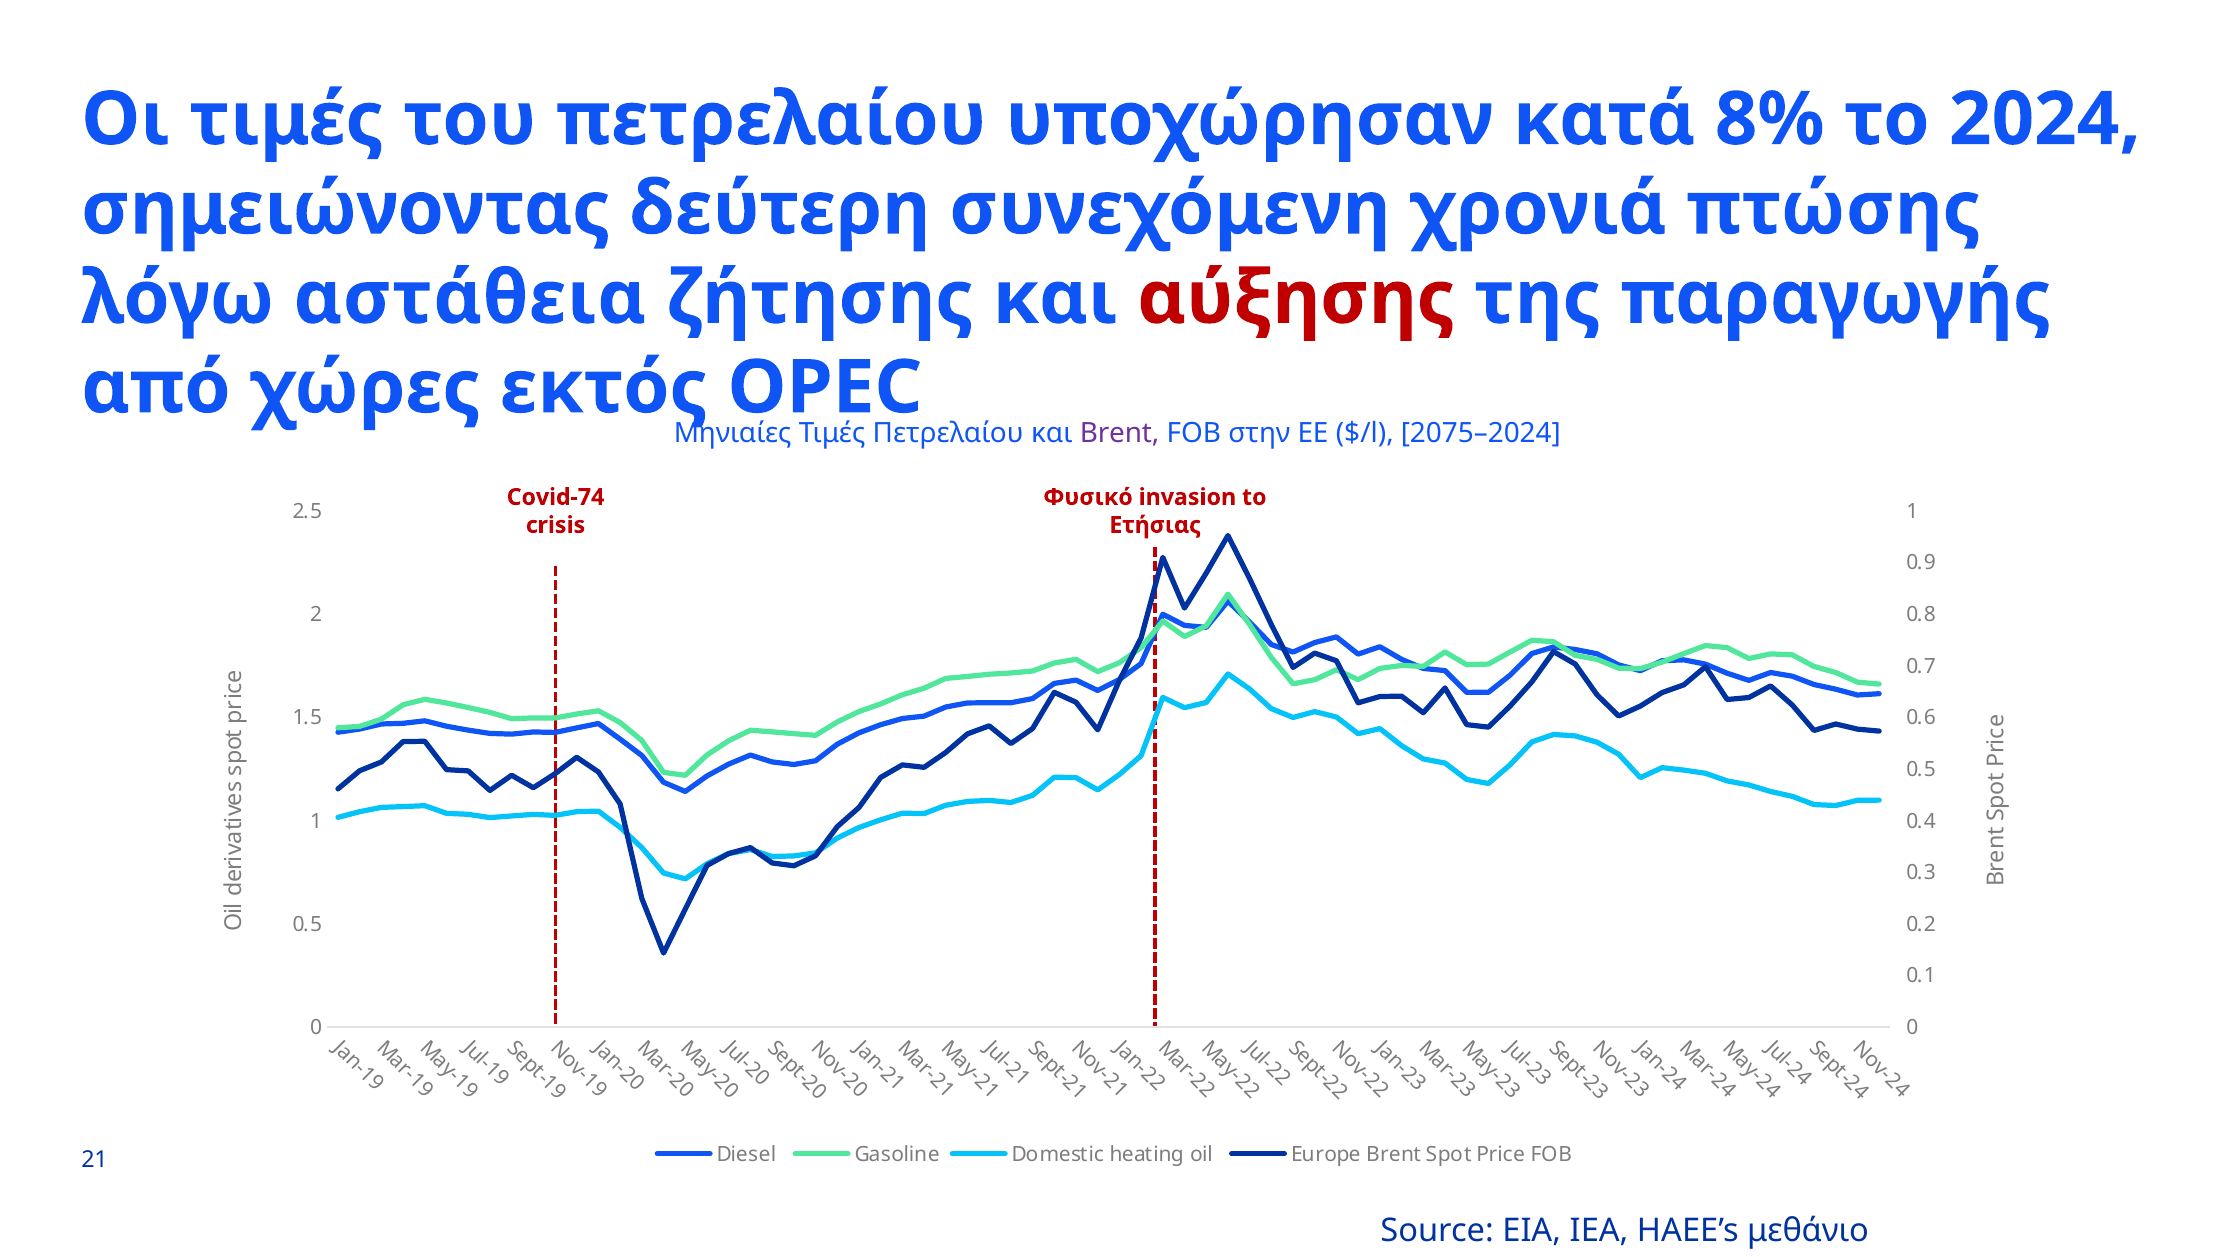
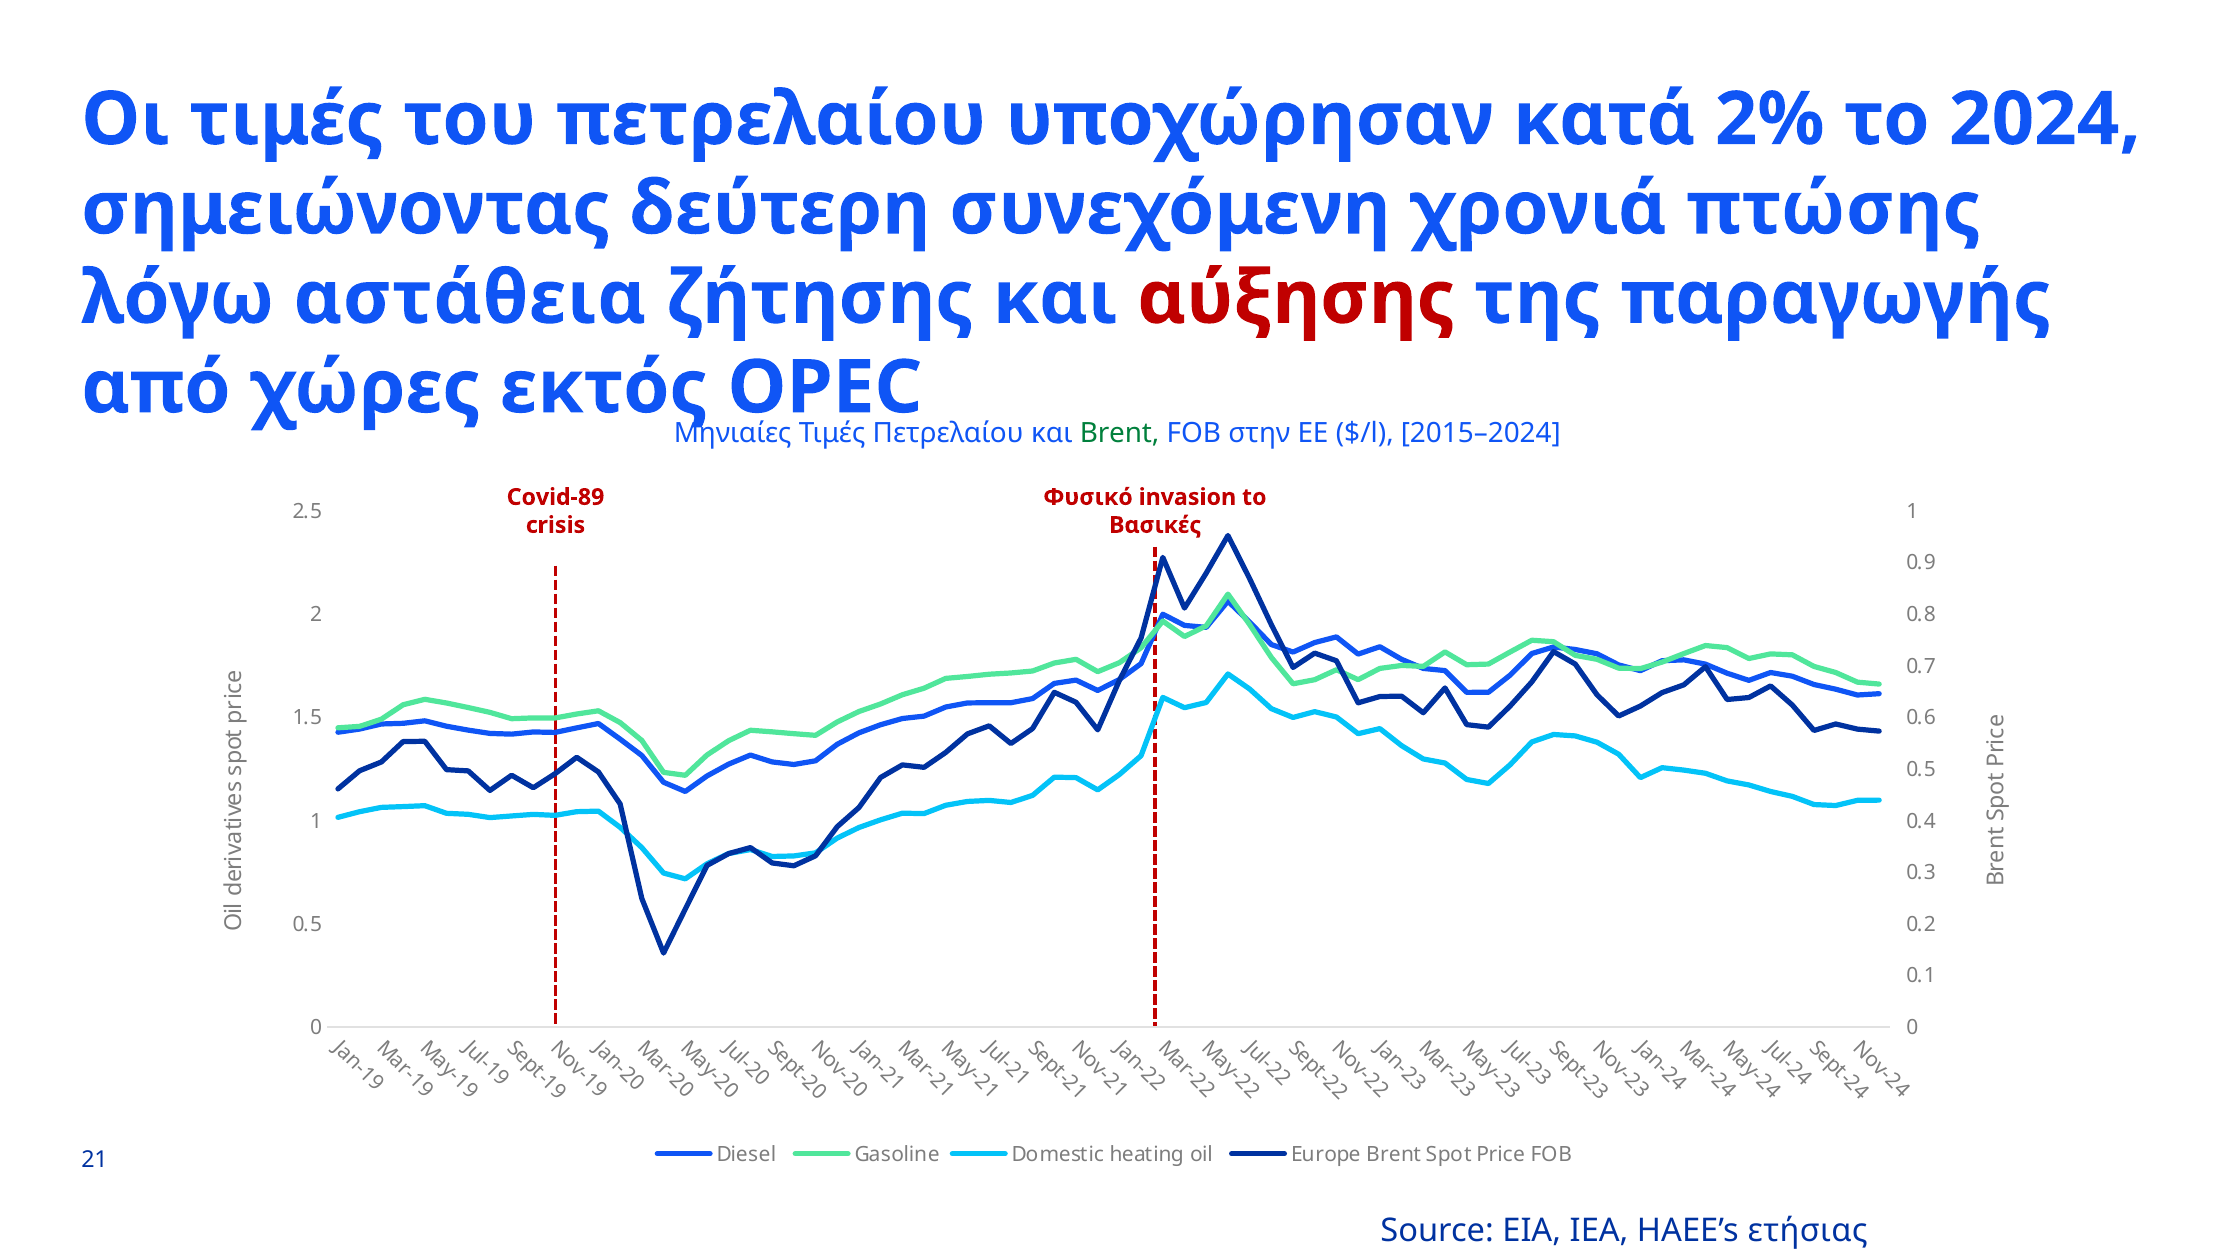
8%: 8% -> 2% (1770, 120)
Brent colour: purple -> green (1120, 433)
2075–2024: 2075–2024 -> 2015–2024 (1481, 433)
Covid-74: Covid-74 -> Covid-89 (556, 497)
Ετήσιας: Ετήσιας -> Βασικές (1155, 525)
μεθάνιο: μεθάνιο -> ετήσιας (1808, 1231)
